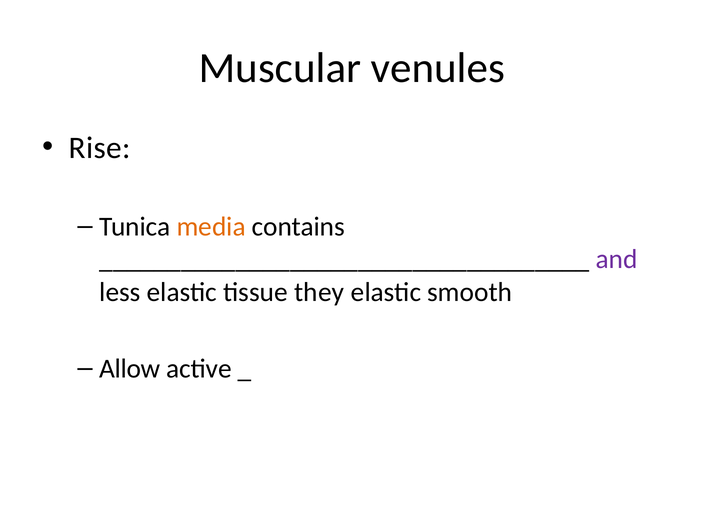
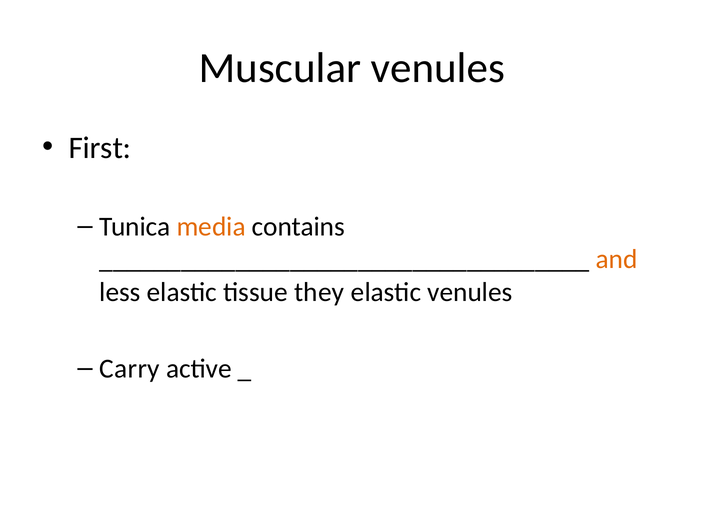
Rise: Rise -> First (100, 148)
and colour: purple -> orange (617, 259)
elastic smooth: smooth -> venules (470, 292)
Allow: Allow -> Carry (130, 369)
